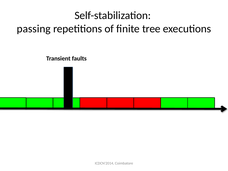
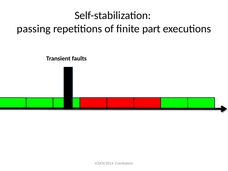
tree: tree -> part (151, 29)
